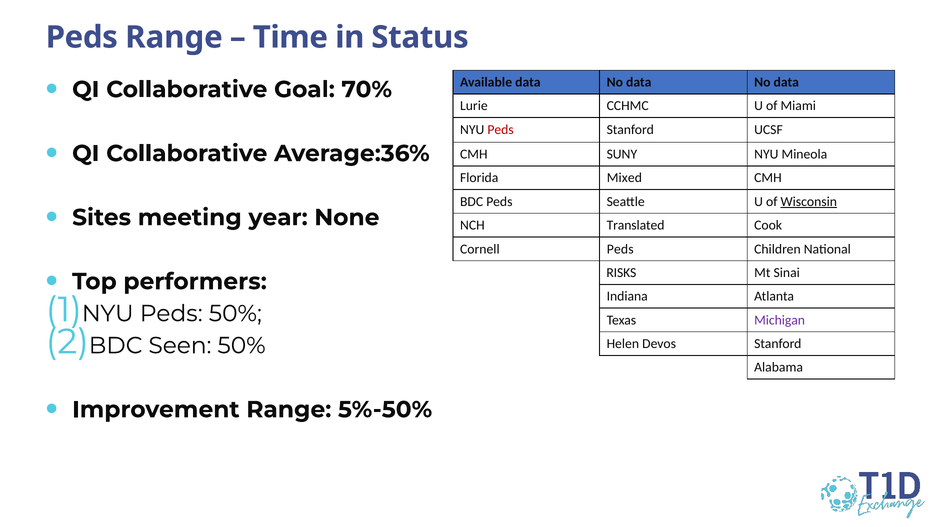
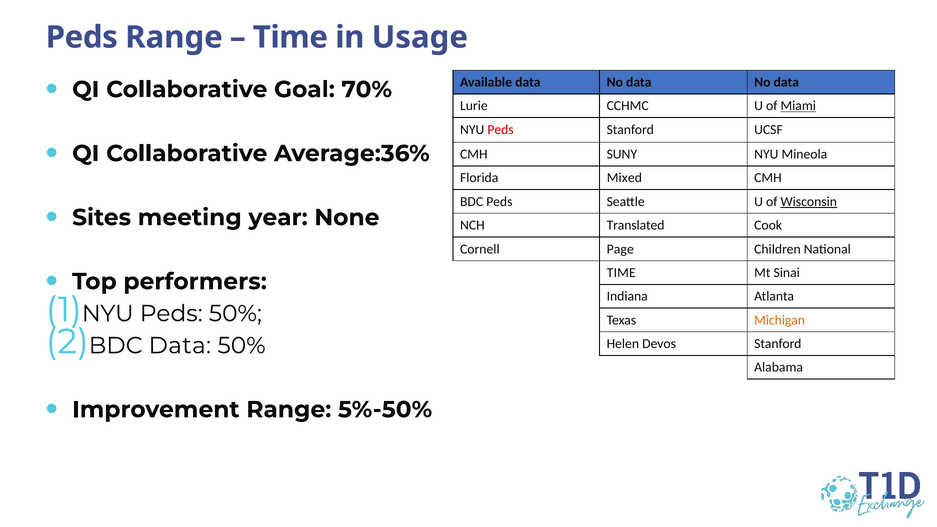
Status: Status -> Usage (420, 37)
Miami underline: none -> present (798, 106)
Cornell Peds: Peds -> Page (620, 249)
RISKS: RISKS -> TIME (621, 273)
Michigan colour: purple -> orange (780, 320)
BDC Seen: Seen -> Data (180, 346)
